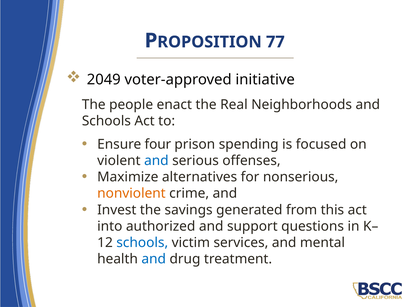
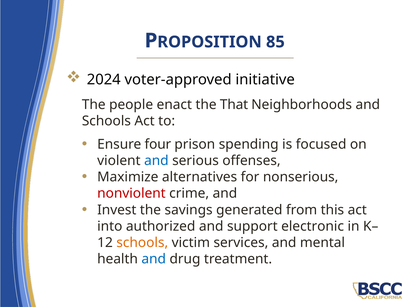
77: 77 -> 85 (275, 42)
2049: 2049 -> 2024 (104, 80)
Real: Real -> That (234, 105)
nonviolent colour: orange -> red (131, 194)
questions: questions -> electronic (313, 227)
schools colour: blue -> orange (142, 243)
